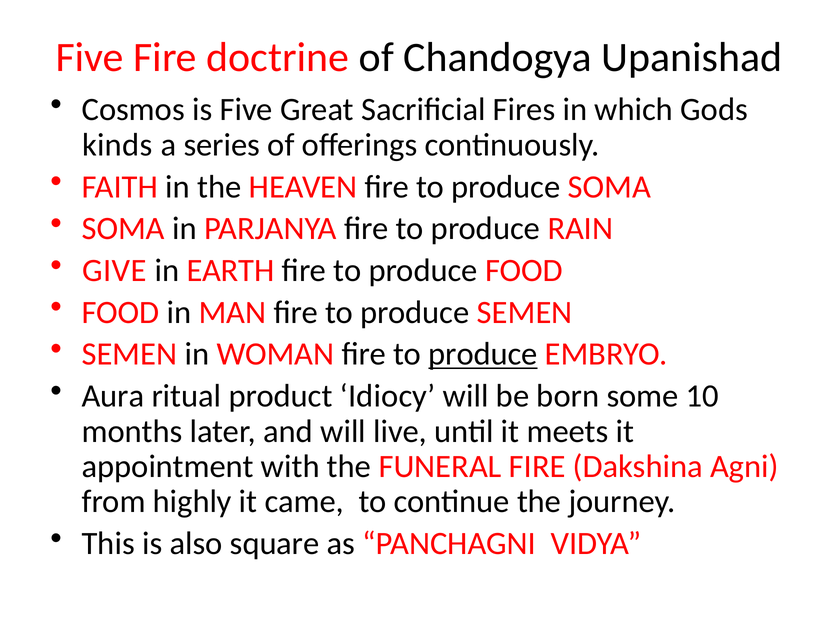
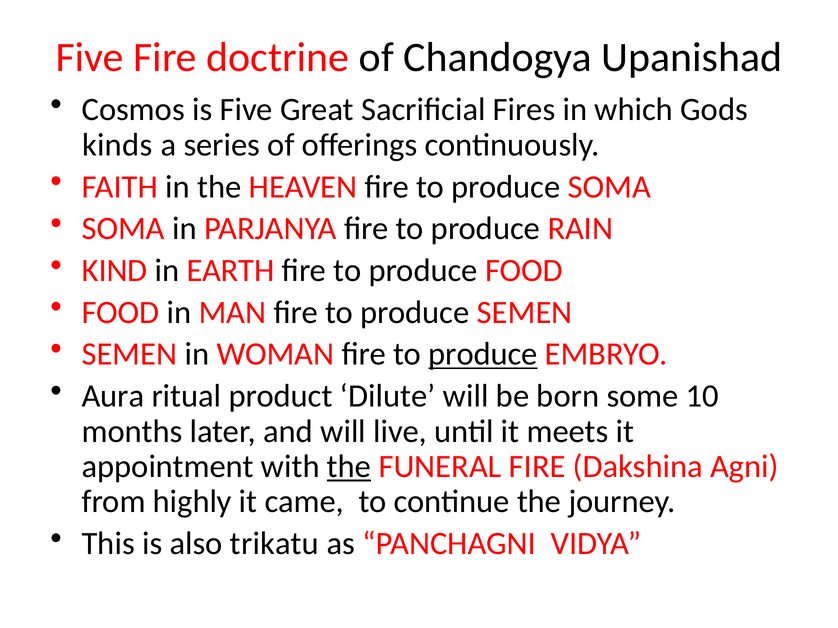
GIVE: GIVE -> KIND (115, 271)
Idiocy: Idiocy -> Dilute (388, 396)
the underline: none -> present (349, 467)
square: square -> trikatu (275, 544)
